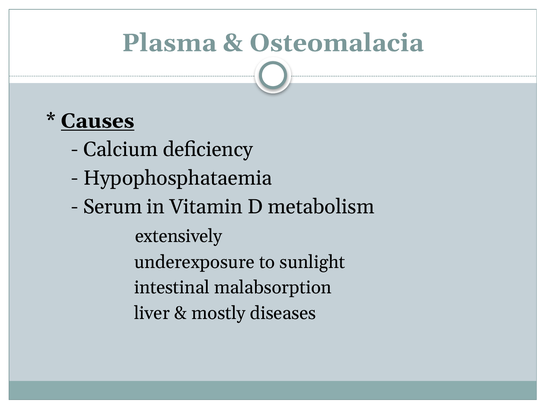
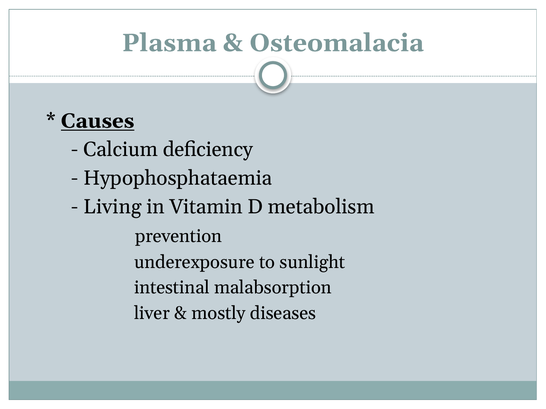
Serum: Serum -> Living (112, 207)
extensively: extensively -> prevention (179, 237)
